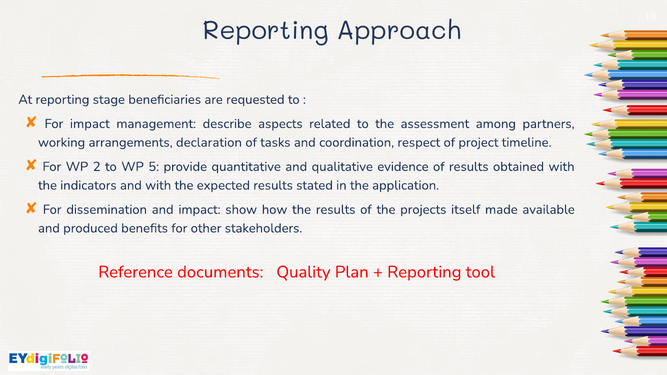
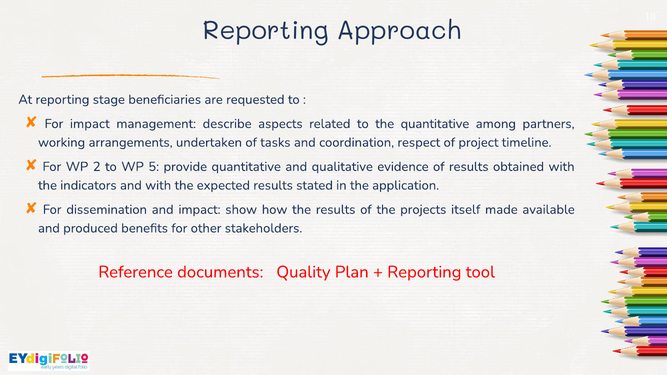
the assessment: assessment -> quantitative (435, 124)
declaration: declaration -> undertaken (209, 142)
